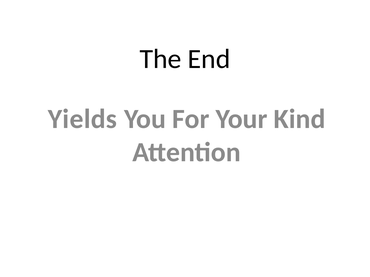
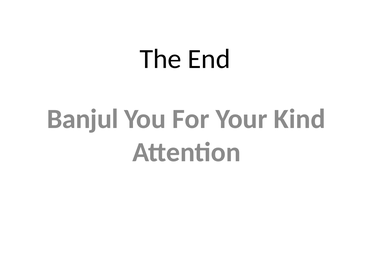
Yields: Yields -> Banjul (83, 119)
